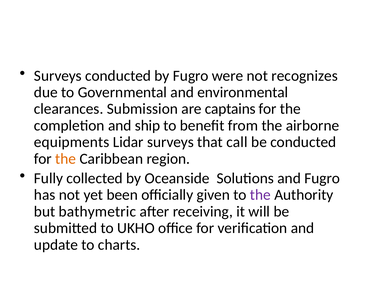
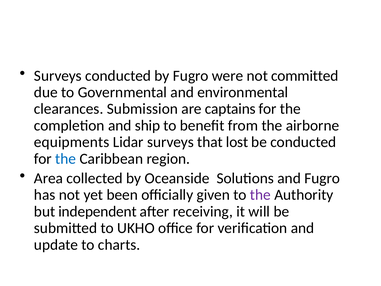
recognizes: recognizes -> committed (305, 76)
call: call -> lost (237, 142)
the colour: orange -> blue (66, 159)
Fully: Fully -> Area (48, 178)
bathymetric: bathymetric -> independent (98, 211)
